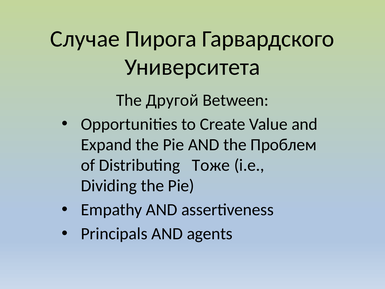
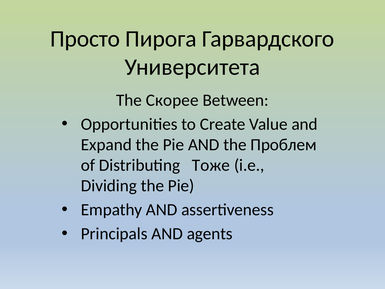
Случае: Случае -> Просто (85, 39)
Другой: Другой -> Скорее (172, 100)
